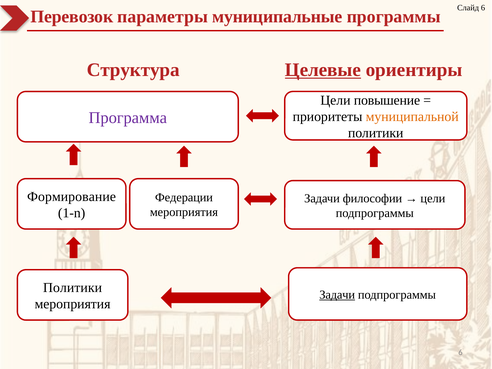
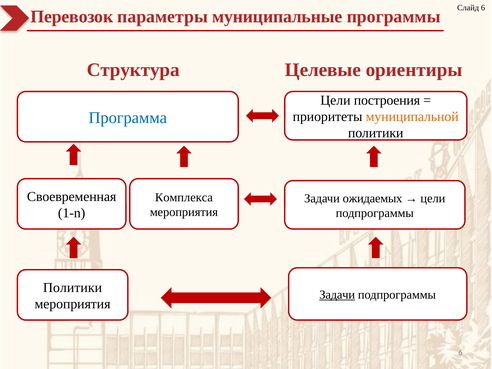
Целевые underline: present -> none (323, 70)
повышение: повышение -> построения (387, 100)
Программа colour: purple -> blue (128, 118)
Формирование: Формирование -> Своевременная (72, 197)
Федерации: Федерации -> Комплекса (184, 197)
философии: философии -> ожидаемых (373, 198)
